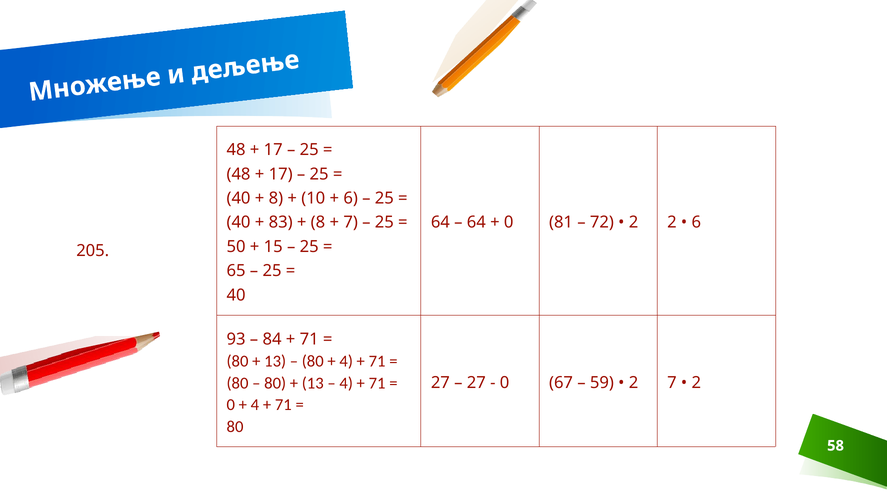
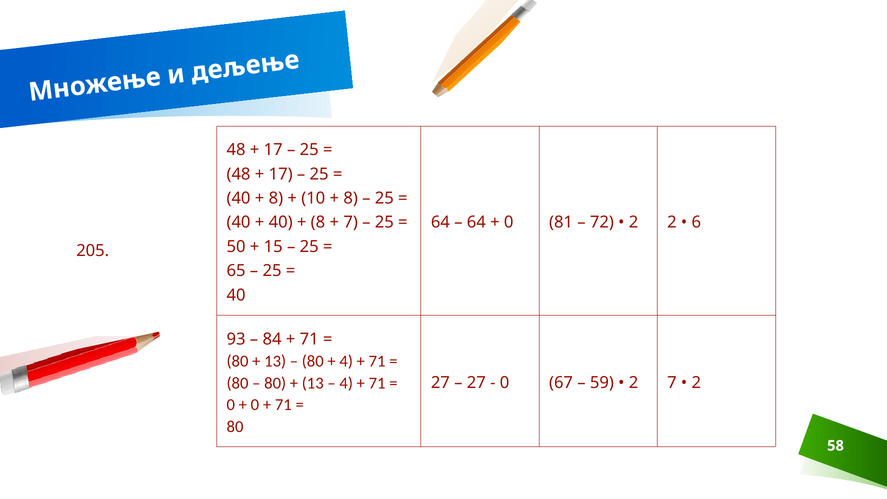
6: 6 -> 8 (351, 198)
83: 83 -> 40 (281, 222)
4: 4 -> 0 (255, 405)
